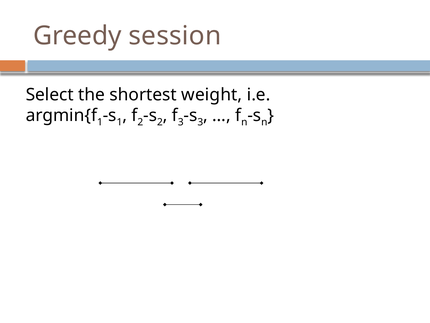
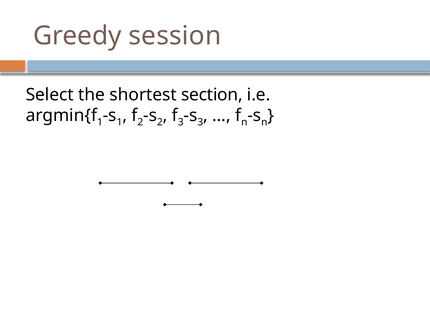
weight: weight -> section (212, 95)
